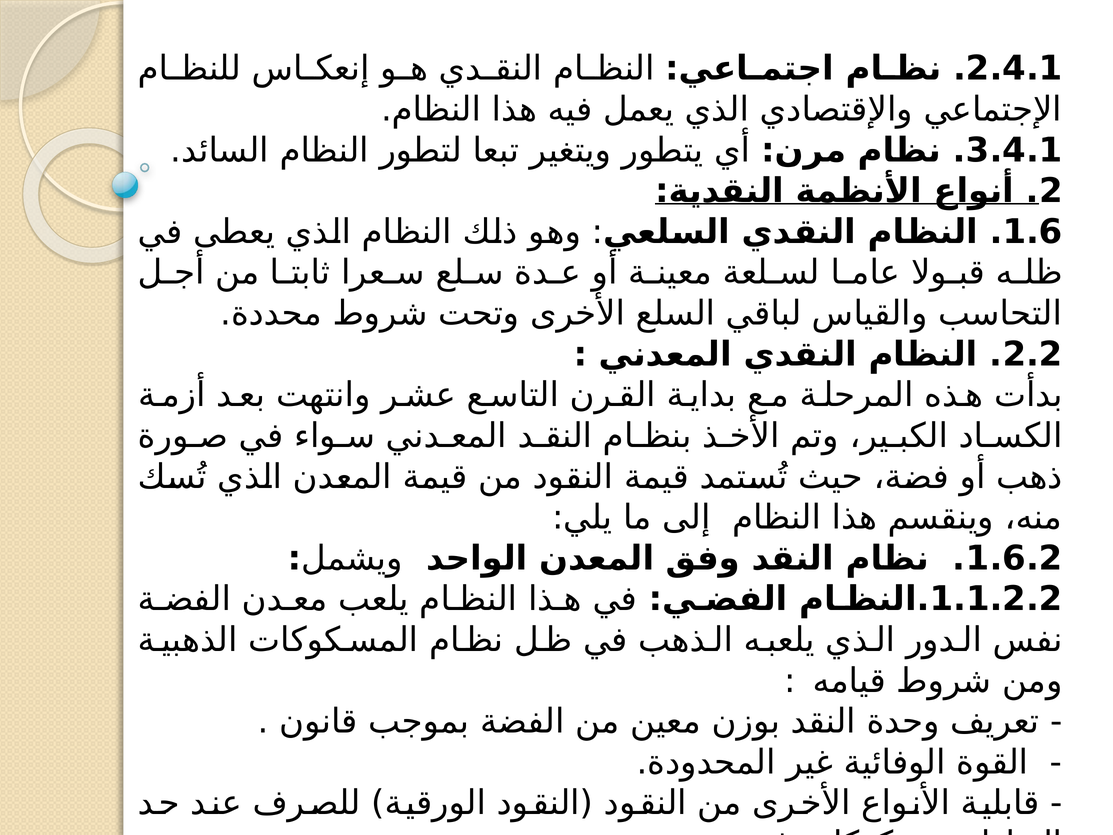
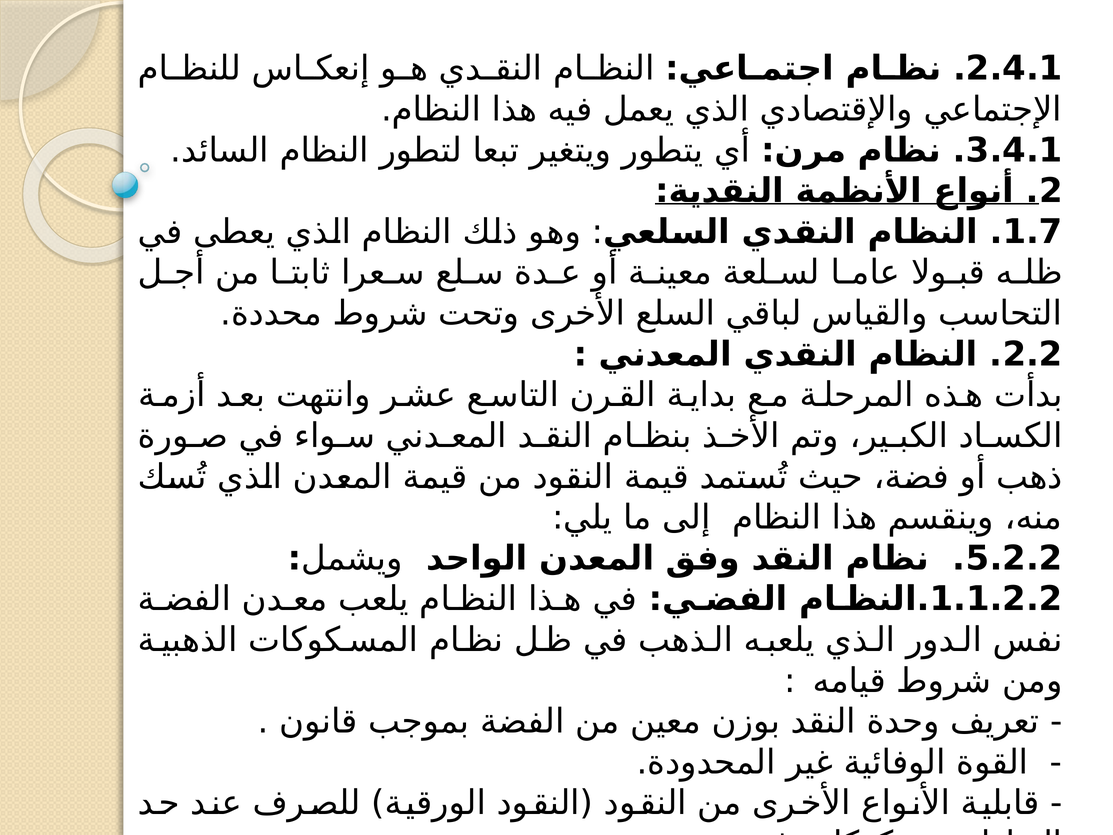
1.6: 1.6 -> 1.7 (1033, 232)
1.6.2: 1.6.2 -> 5.2.2 (1014, 558)
